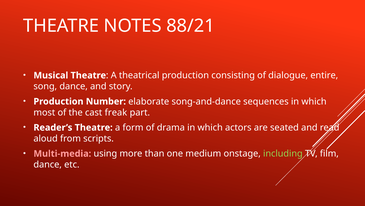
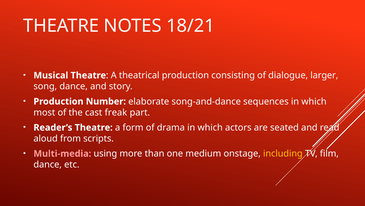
88/21: 88/21 -> 18/21 (191, 26)
entire: entire -> larger (324, 75)
including colour: light green -> yellow (283, 153)
